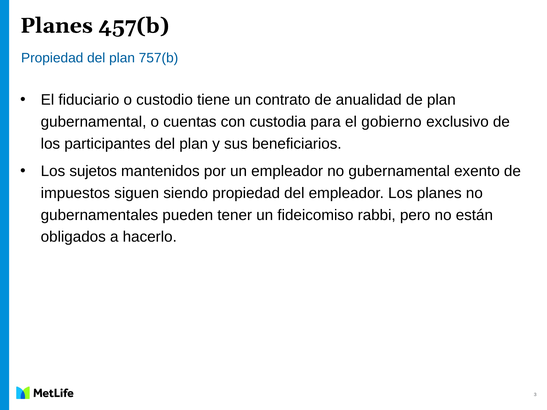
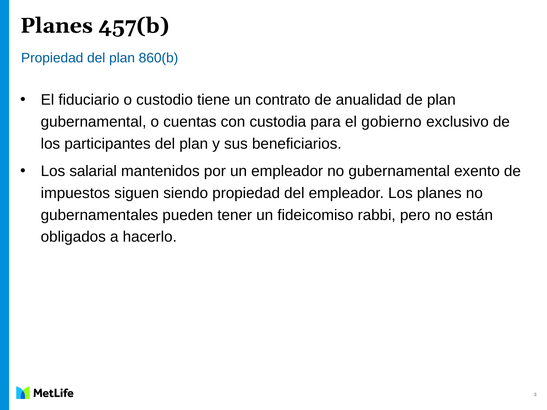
757(b: 757(b -> 860(b (159, 58)
sujetos: sujetos -> salarial (93, 171)
